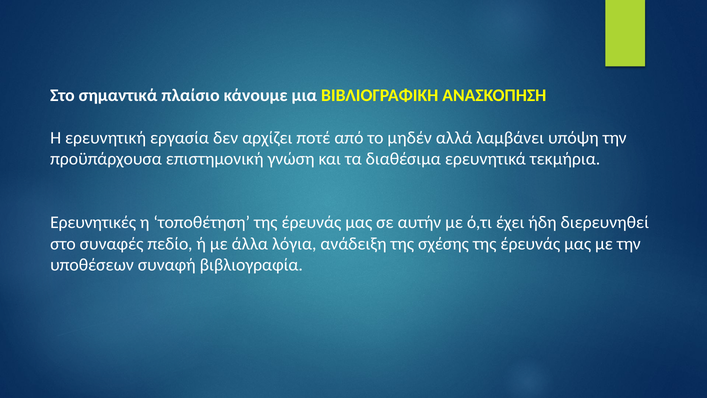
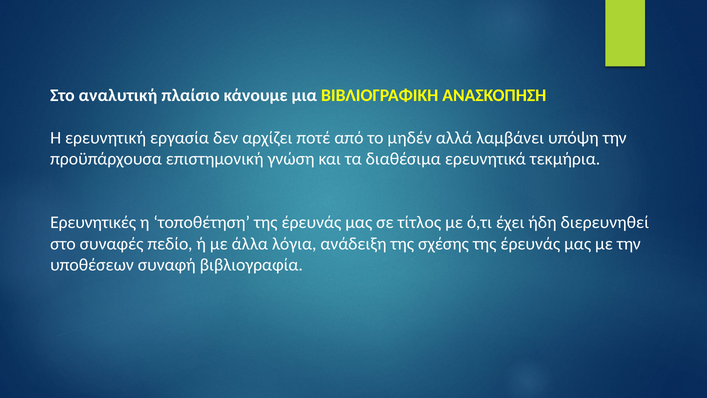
σημαντικά: σημαντικά -> αναλυτική (118, 95)
αυτήν: αυτήν -> τίτλος (419, 222)
